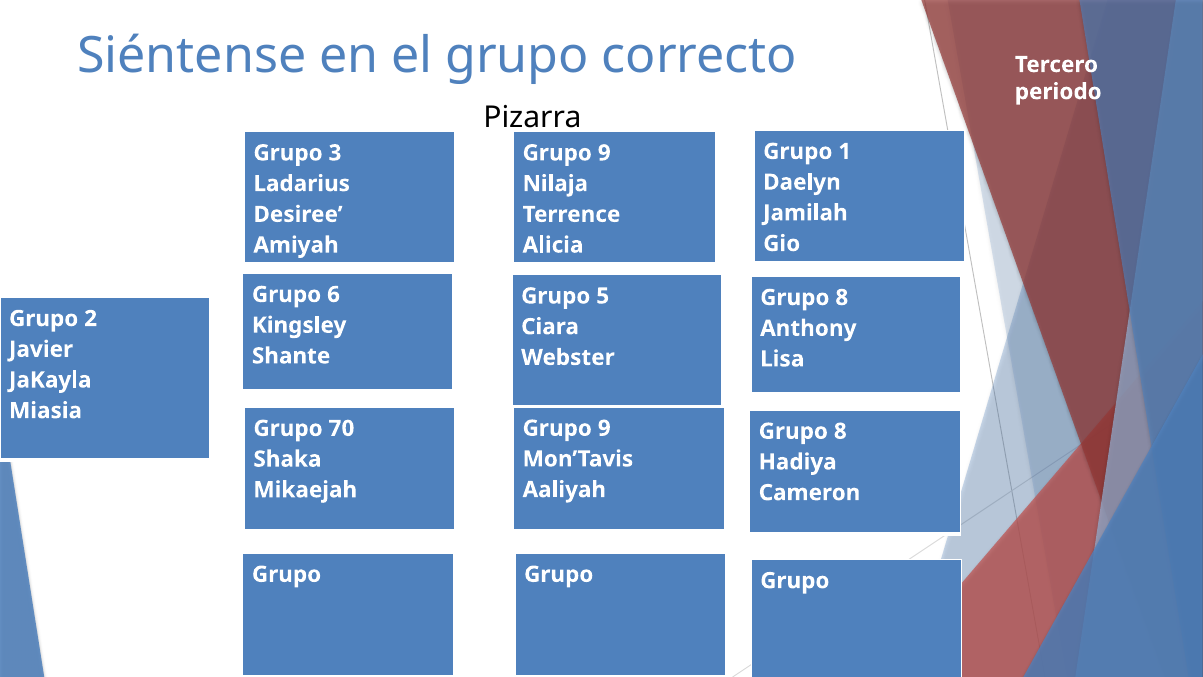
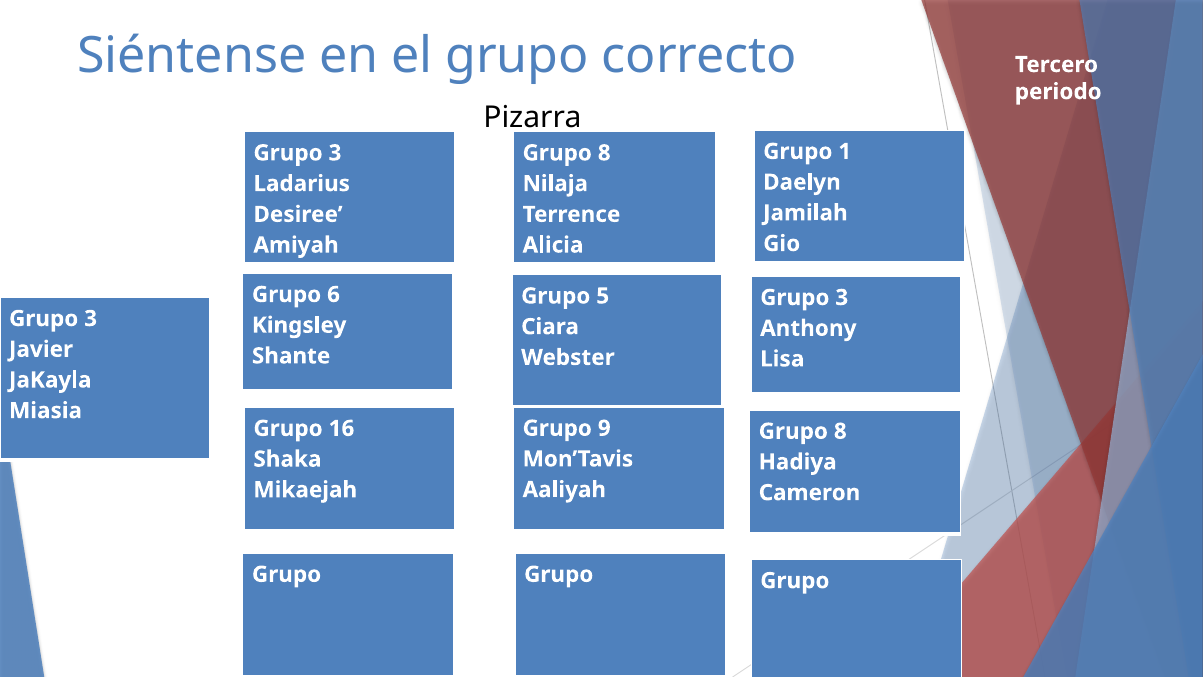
9: 9 -> 8 (604, 153)
8: 8 -> 3 (842, 297)
2: 2 -> 3 (91, 318)
70: 70 -> 16 (341, 428)
